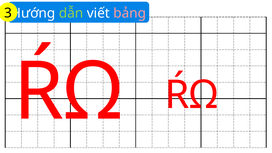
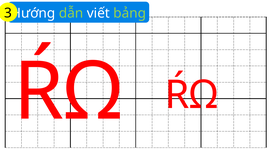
bảng colour: pink -> light green (130, 13)
